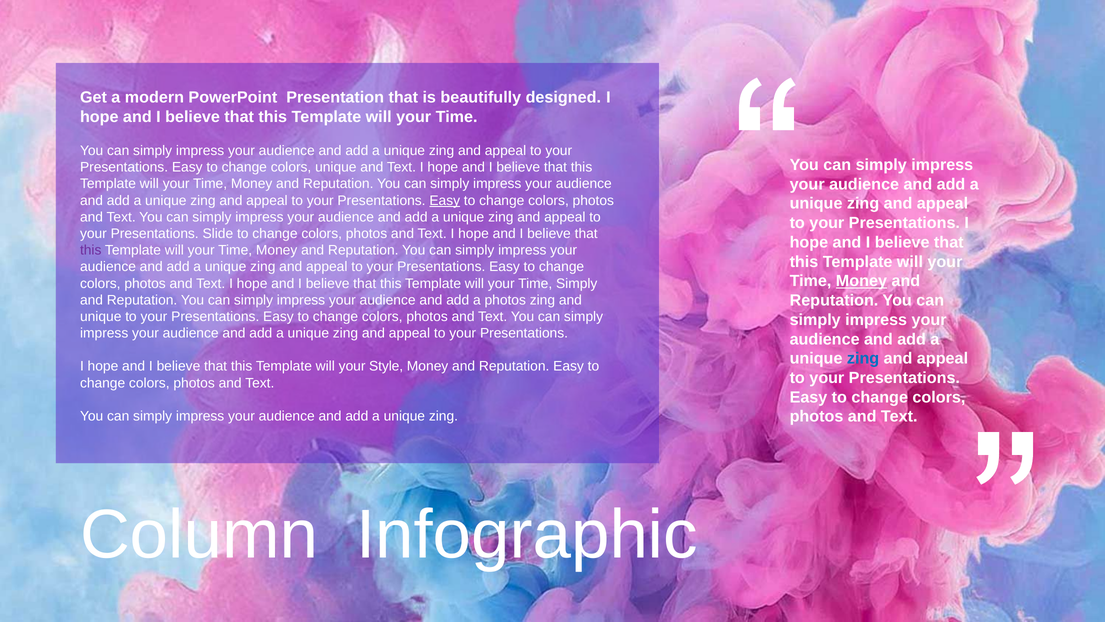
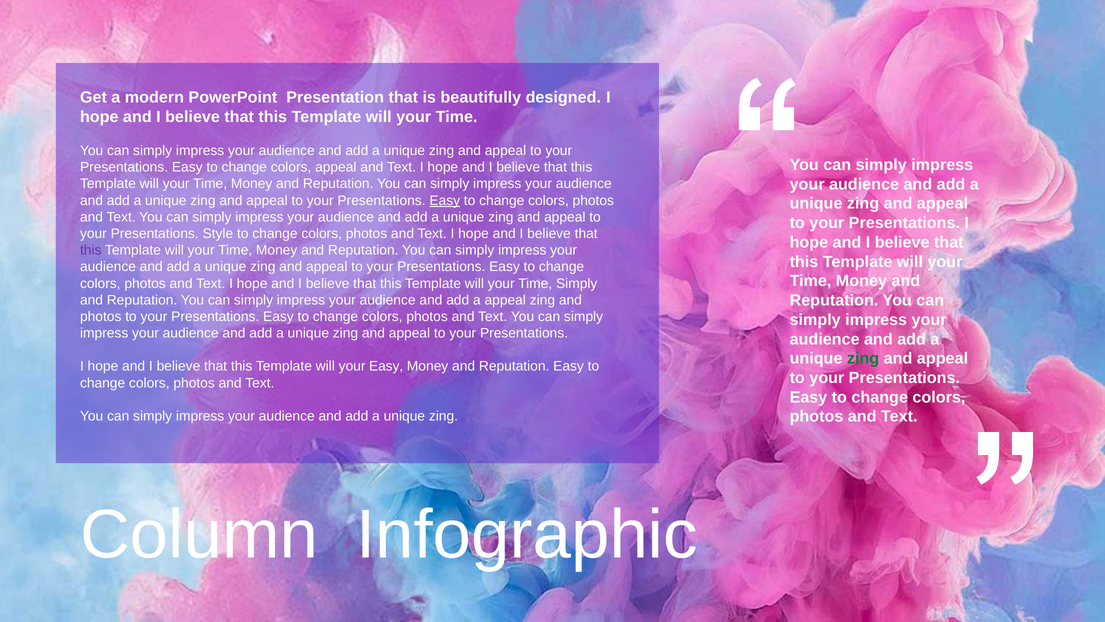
colors unique: unique -> appeal (336, 167)
Slide: Slide -> Style (218, 234)
Money underline: present -> none (861, 281)
a photos: photos -> appeal (505, 300)
unique: unique -> photos (101, 316)
zing colour: blue -> green (863, 358)
your Style: Style -> Easy (386, 366)
